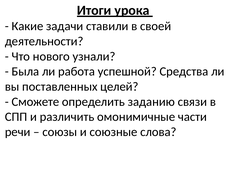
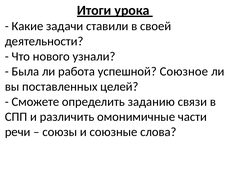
Средства: Средства -> Союзное (184, 72)
